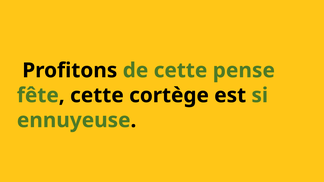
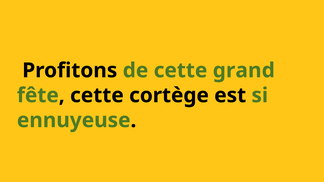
pense: pense -> grand (244, 71)
